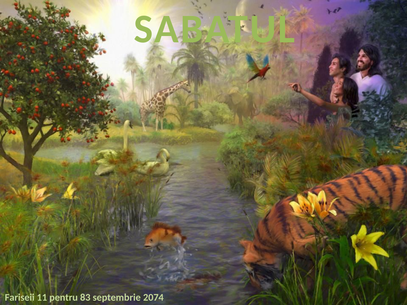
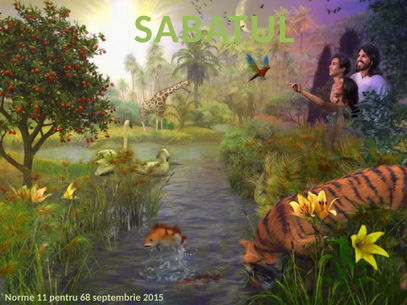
Fariseii: Fariseii -> Norme (20, 298)
83: 83 -> 68 (85, 298)
2074: 2074 -> 2015 (153, 298)
